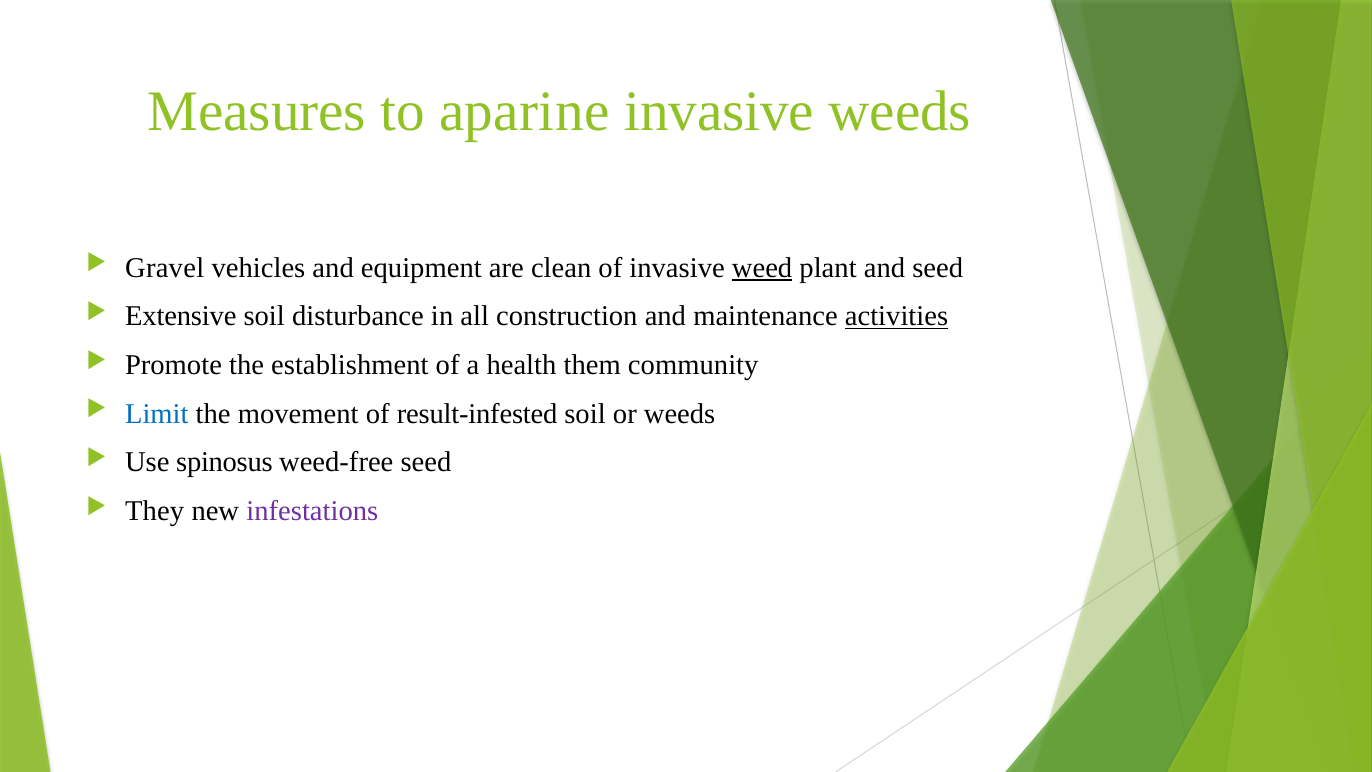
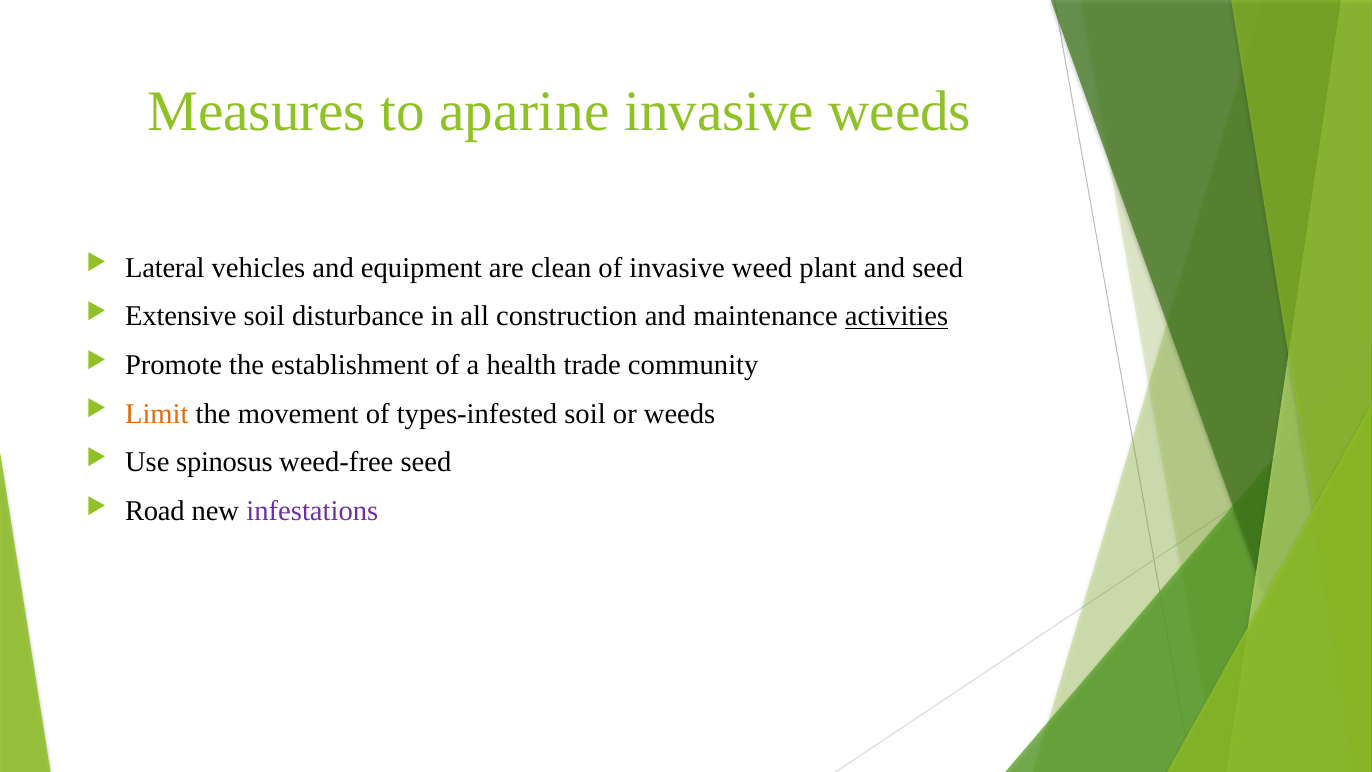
Gravel: Gravel -> Lateral (165, 267)
weed underline: present -> none (762, 267)
them: them -> trade (592, 365)
Limit colour: blue -> orange (157, 413)
result-infested: result-infested -> types-infested (477, 413)
They: They -> Road (155, 511)
